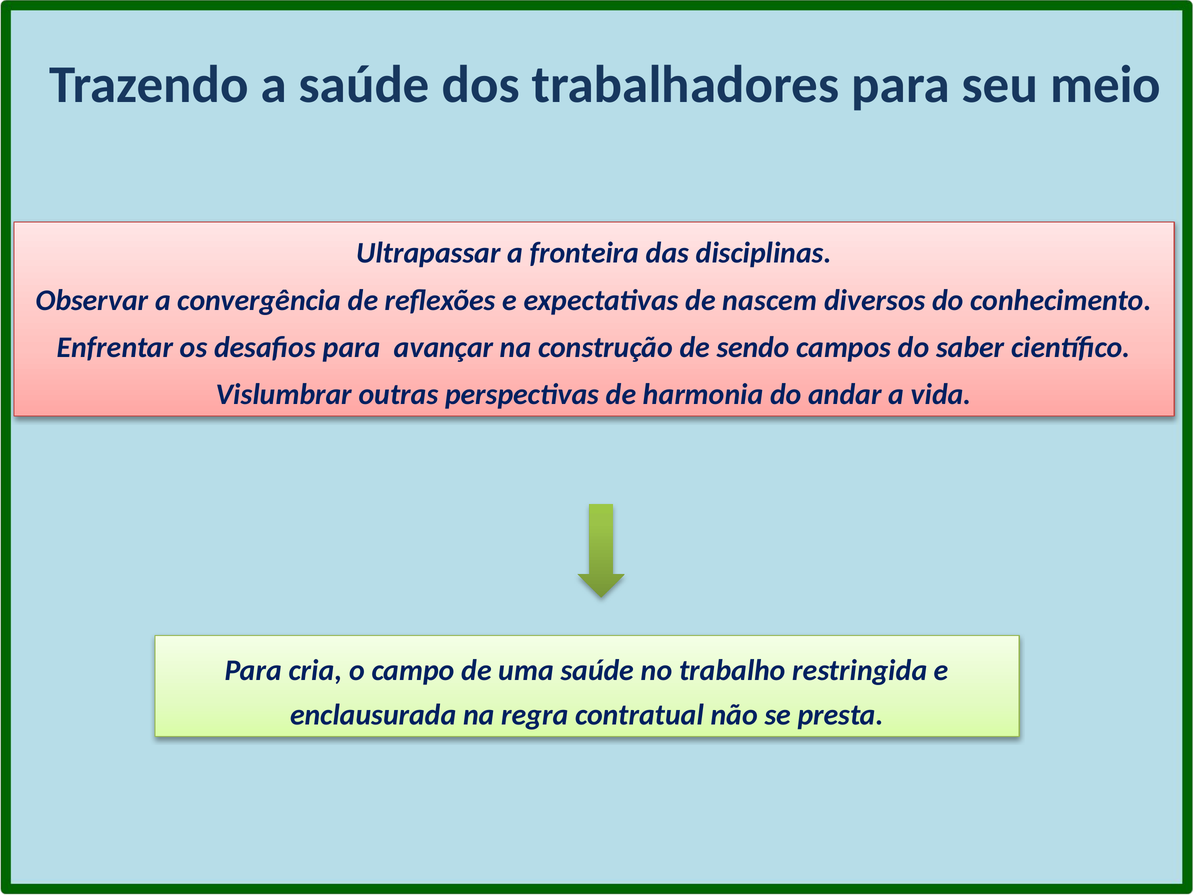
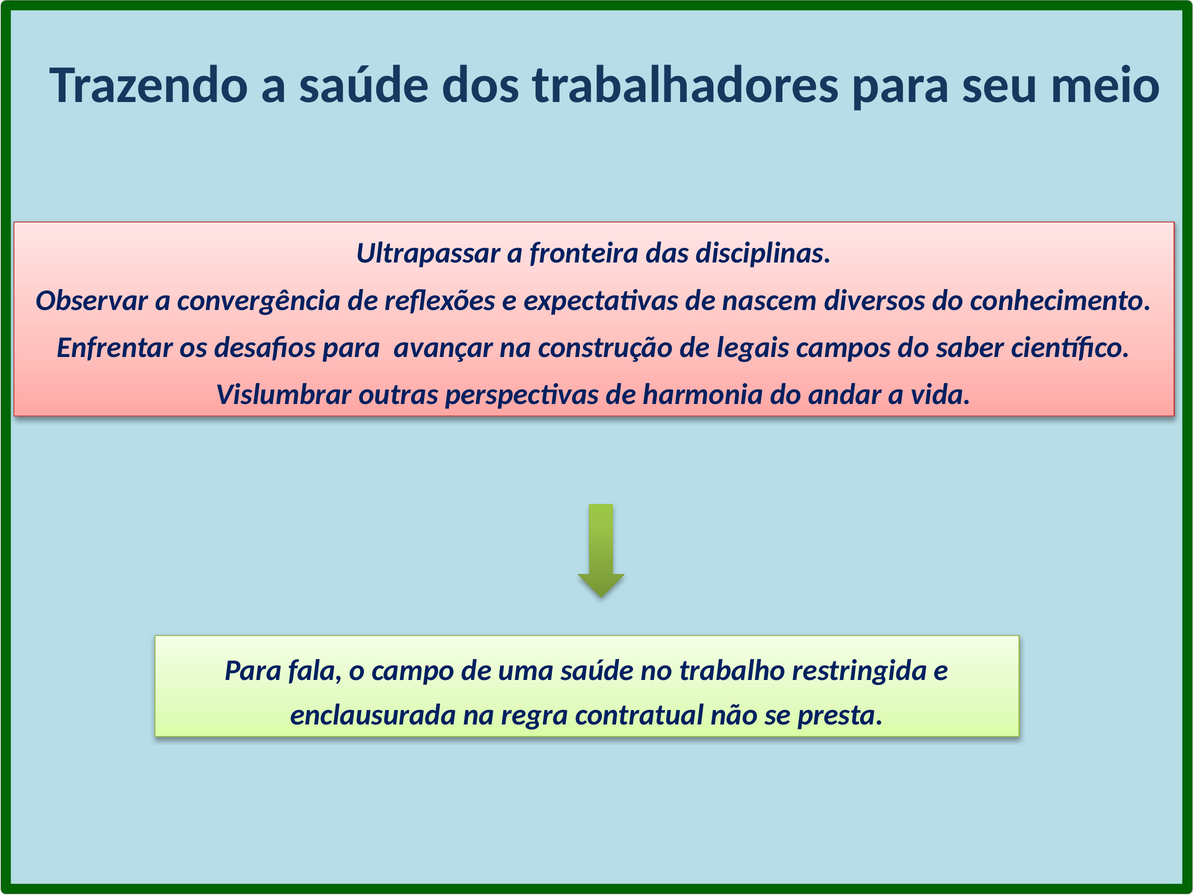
sendo: sendo -> legais (753, 347)
cria: cria -> fala (316, 670)
